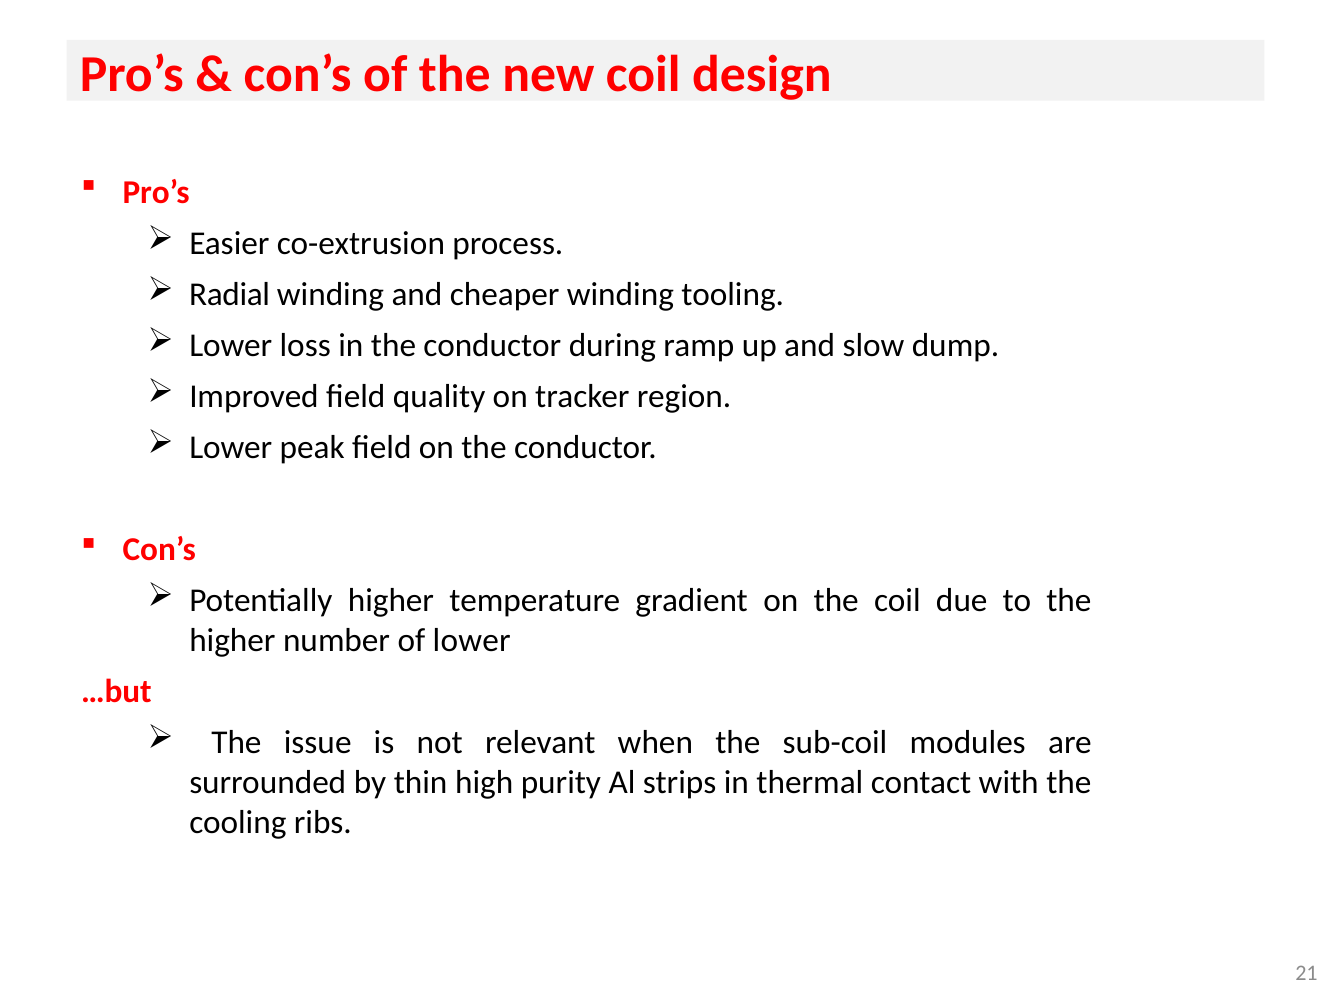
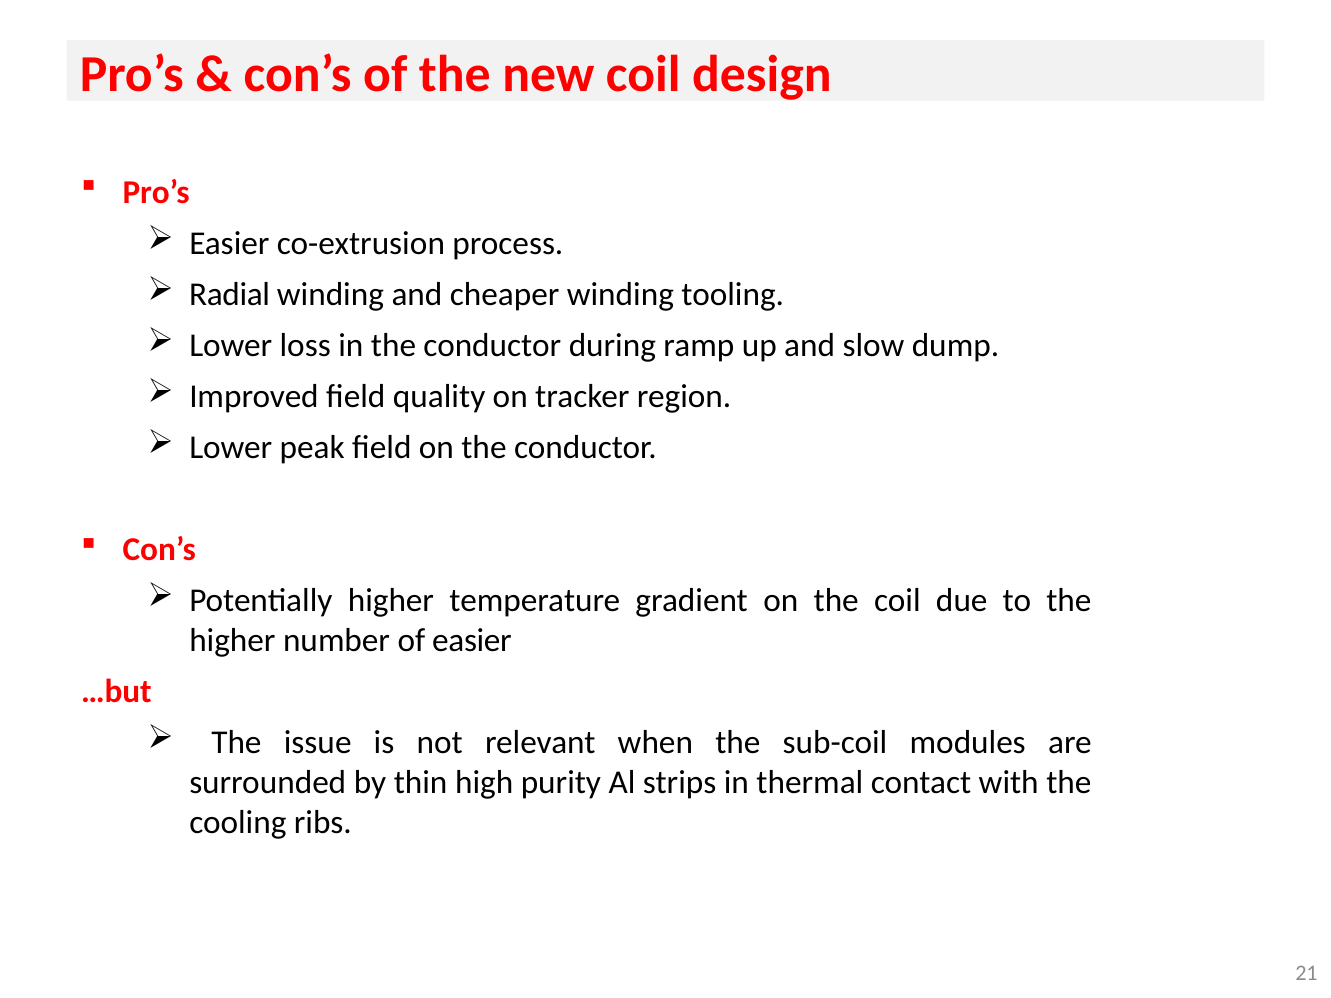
of lower: lower -> easier (472, 641)
